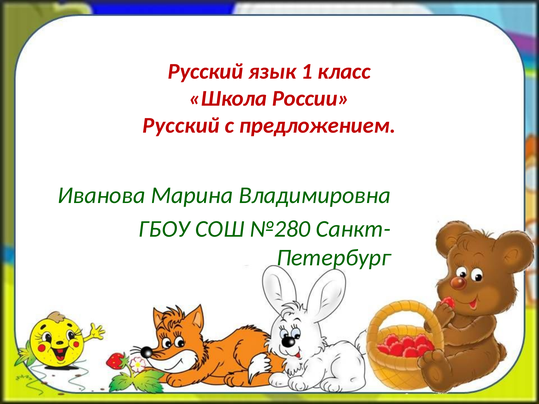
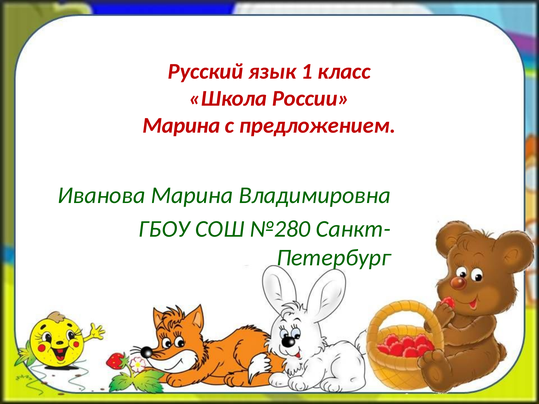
Русский: Русский -> Марина (181, 125)
